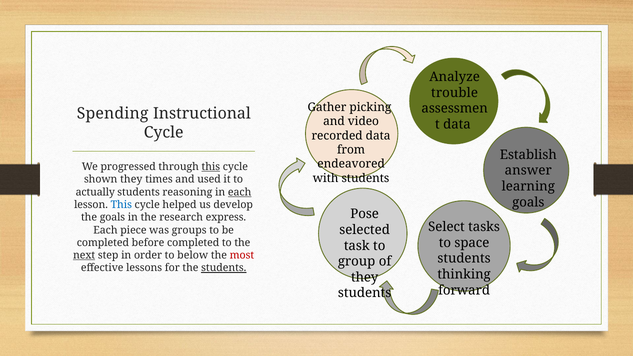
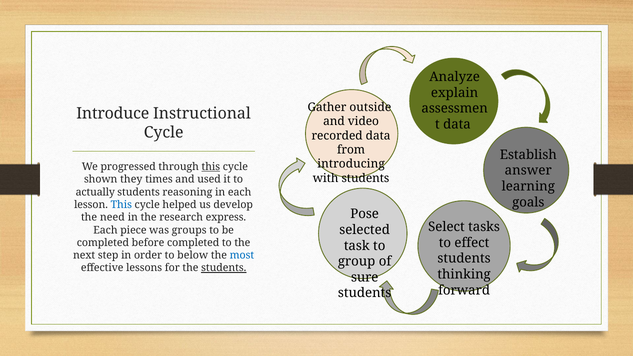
trouble: trouble -> explain (455, 93)
picking: picking -> outside (370, 107)
Spending: Spending -> Introduce (113, 114)
endeavored: endeavored -> introducing (351, 164)
each underline: present -> none (240, 192)
the goals: goals -> need (112, 217)
space: space -> effect (472, 243)
next underline: present -> none (84, 255)
most colour: red -> blue (242, 255)
they: they -> sure (365, 277)
